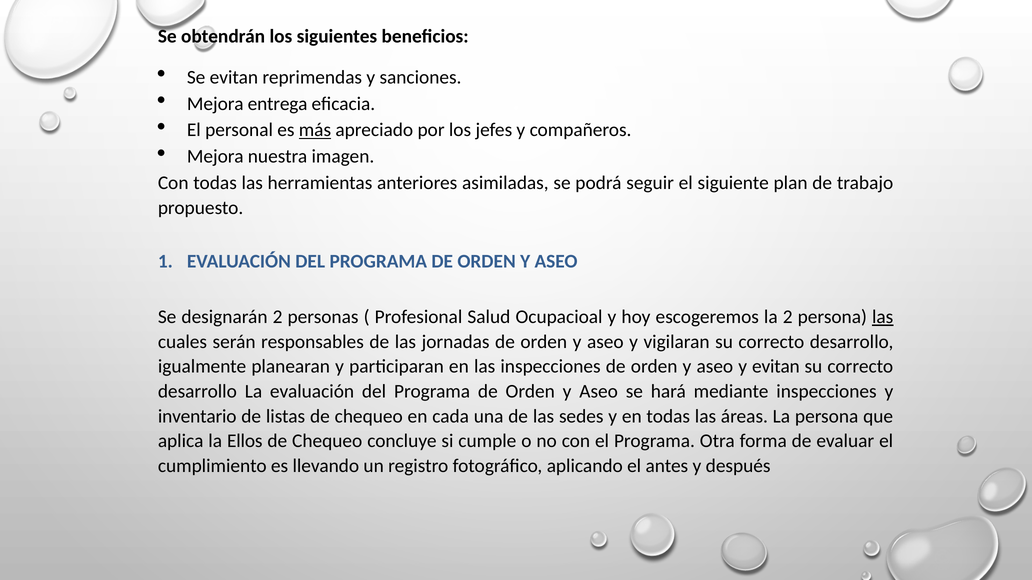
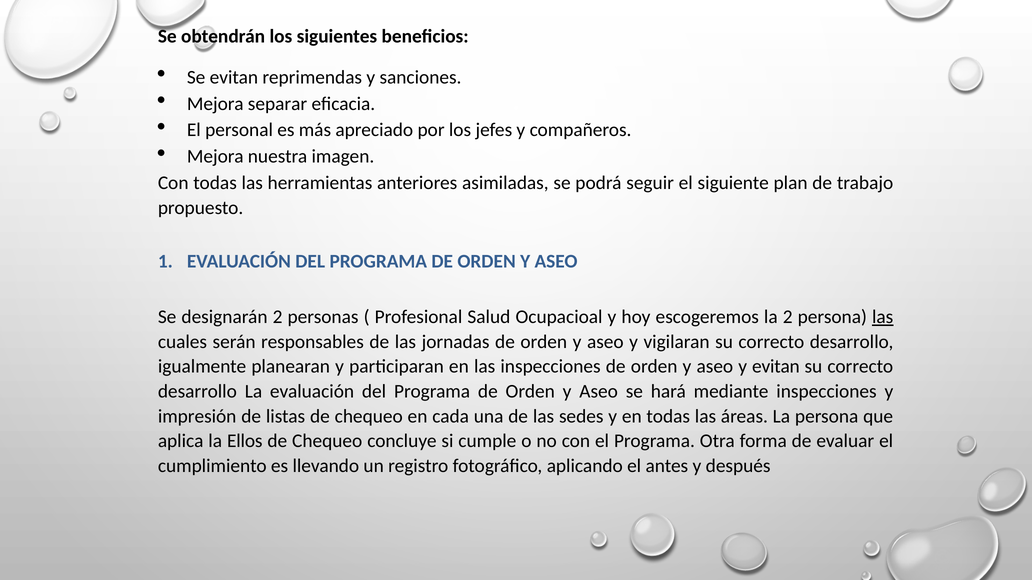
entrega: entrega -> separar (278, 104)
más underline: present -> none (315, 130)
inventario: inventario -> impresión (197, 417)
